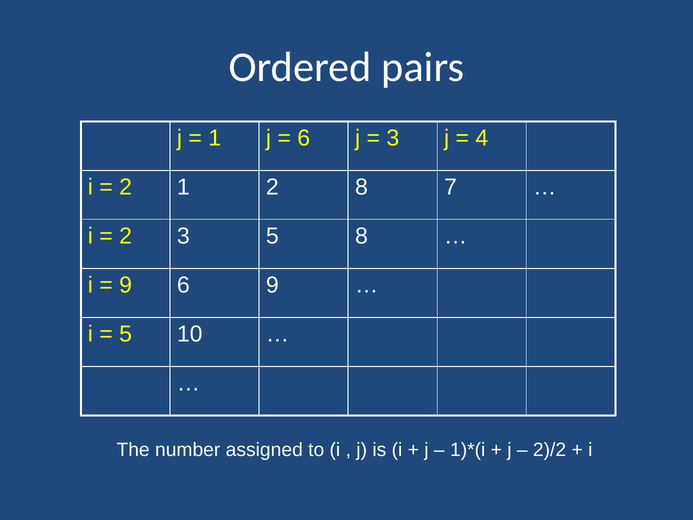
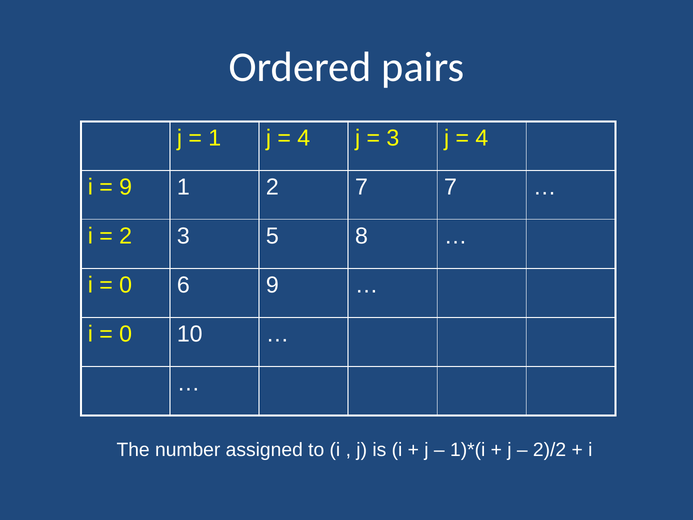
6: 6 -> 4 (304, 138)
2: 2 -> 9 (126, 187)
2 8: 8 -> 7 (361, 187)
9: 9 -> 0 (126, 285)
5: 5 -> 0 (126, 334)
